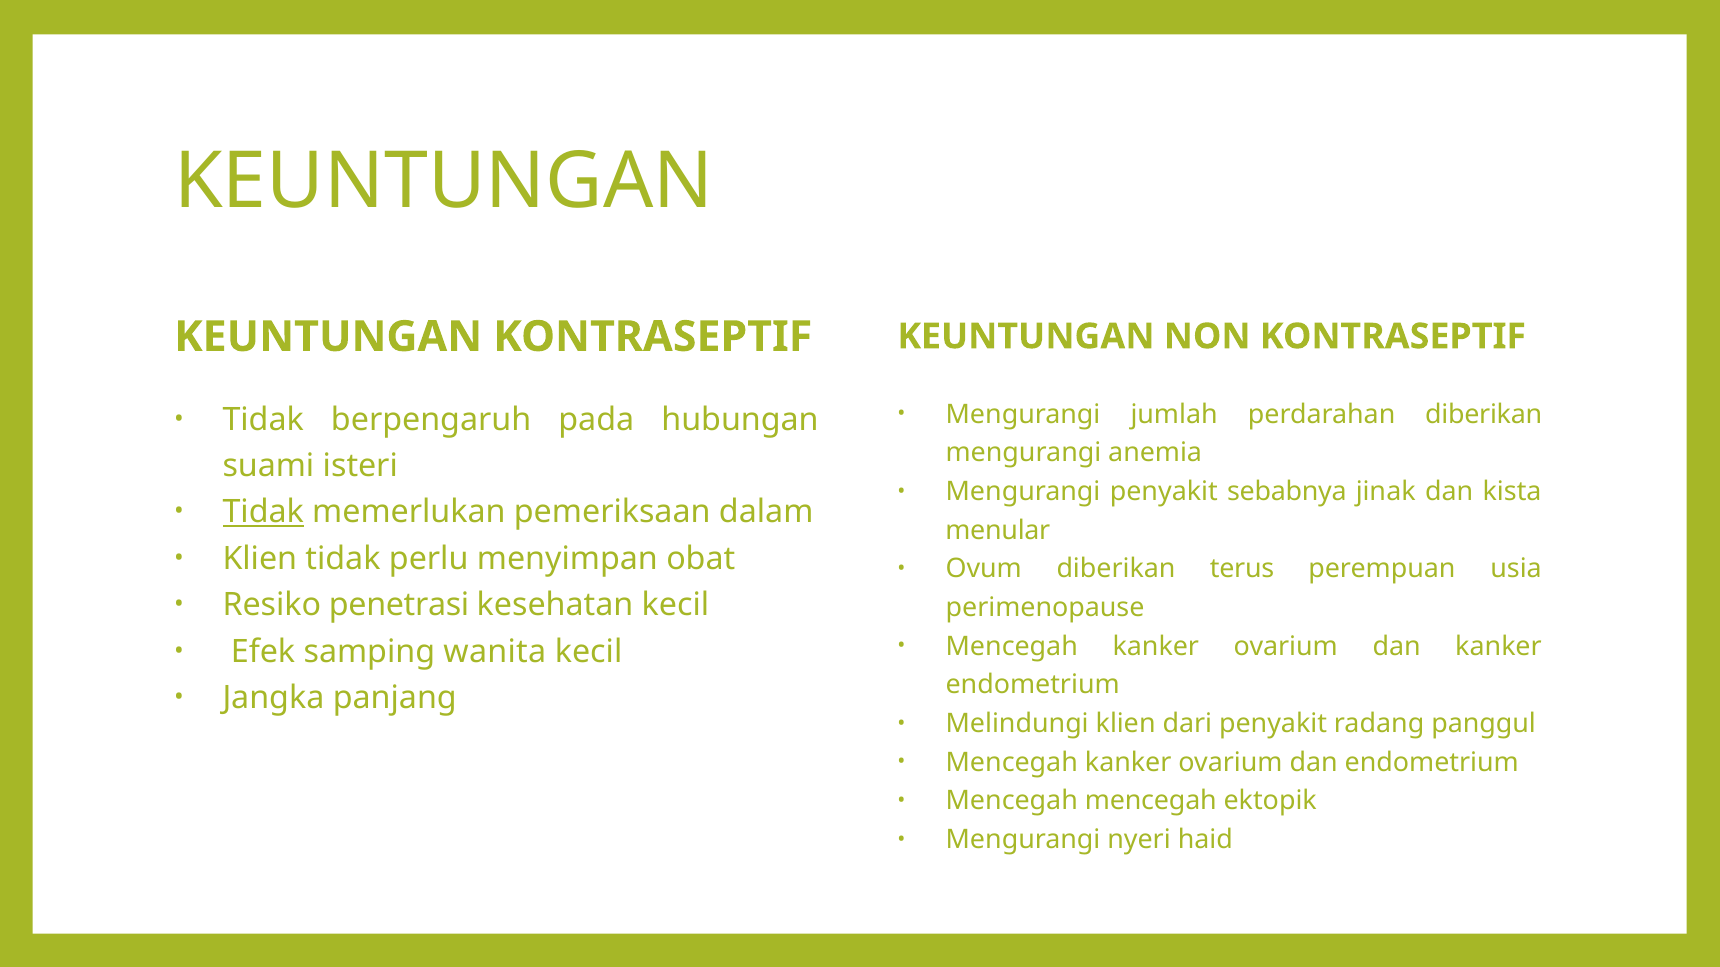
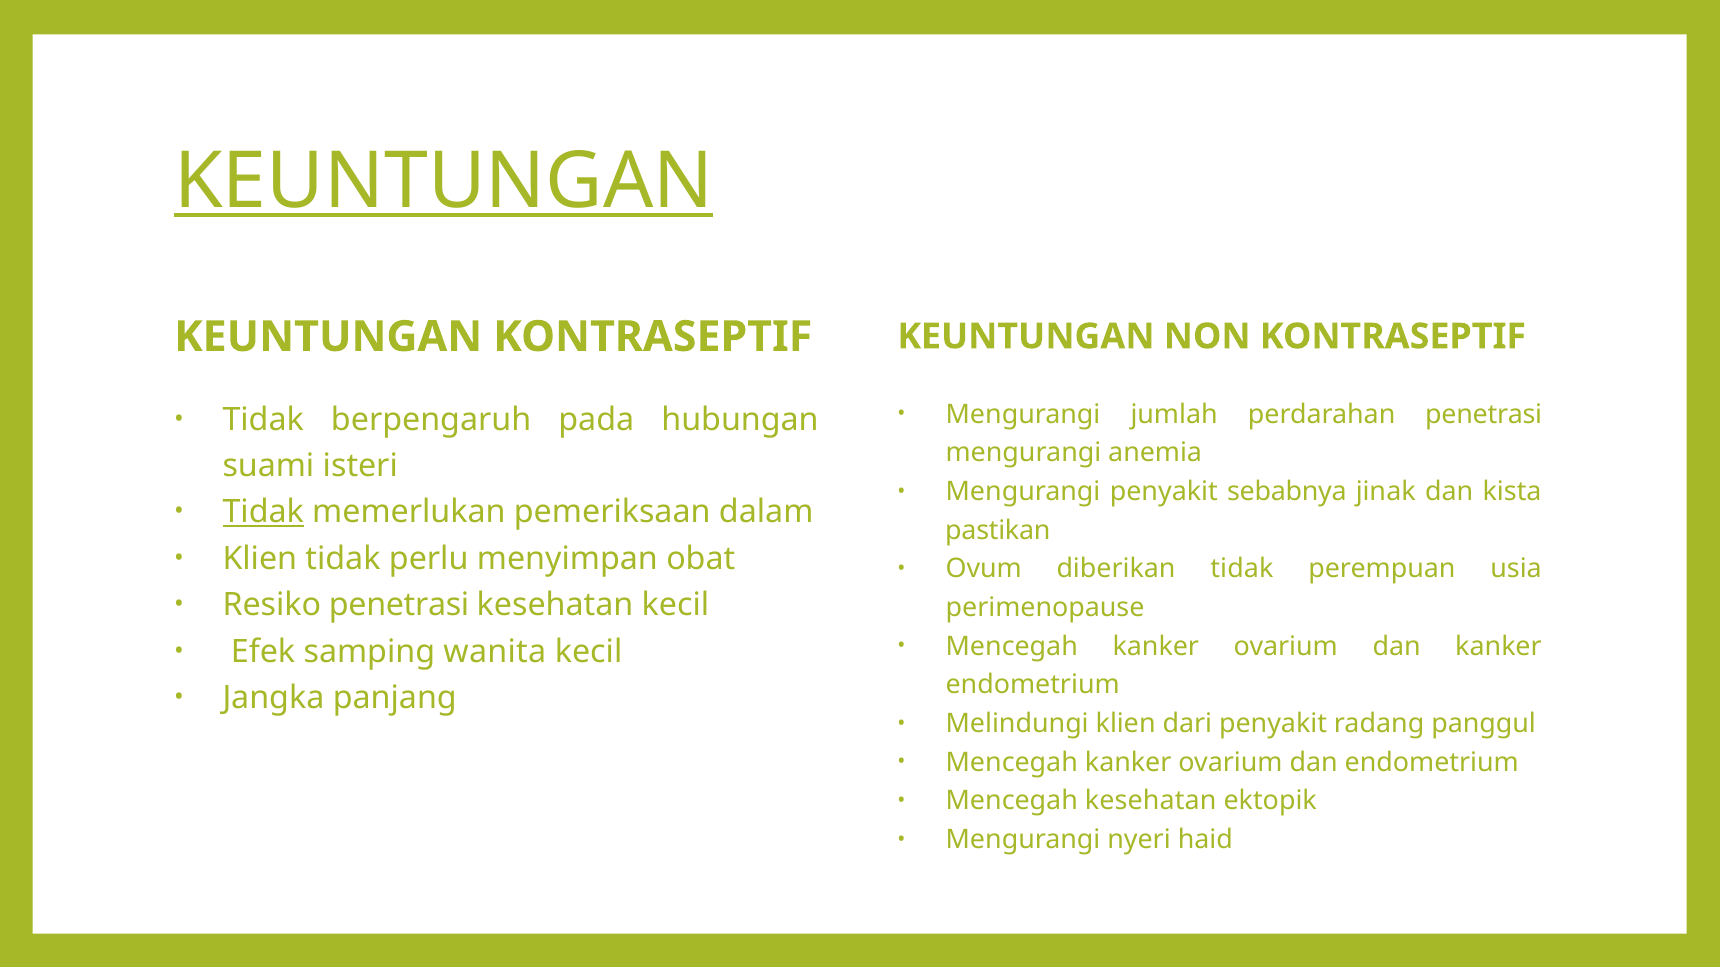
KEUNTUNGAN underline: none -> present (444, 181)
perdarahan diberikan: diberikan -> penetrasi (1484, 415)
menular: menular -> pastikan (998, 531)
diberikan terus: terus -> tidak (1242, 569)
Mencegah mencegah: mencegah -> kesehatan (1151, 802)
